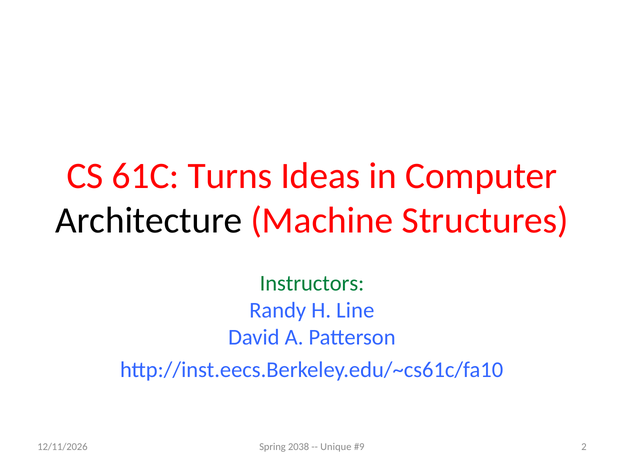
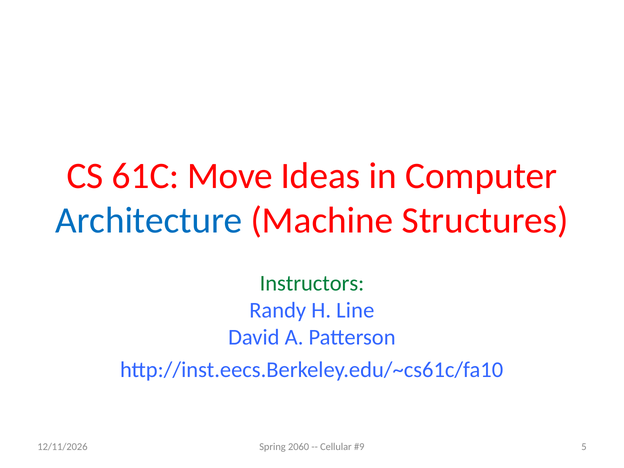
Turns: Turns -> Move (230, 176)
Architecture colour: black -> blue (149, 220)
2038: 2038 -> 2060 (299, 447)
Unique: Unique -> Cellular (336, 447)
2: 2 -> 5 (584, 447)
